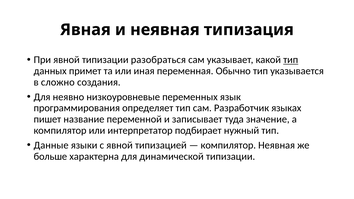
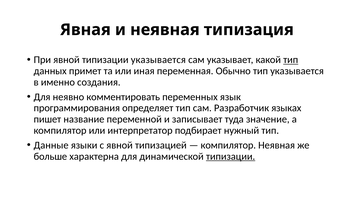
типизации разобраться: разобраться -> указывается (158, 60)
сложно: сложно -> именно (58, 82)
низкоуровневые: низкоуровневые -> комментировать (123, 97)
типизации underline: none -> present (231, 156)
